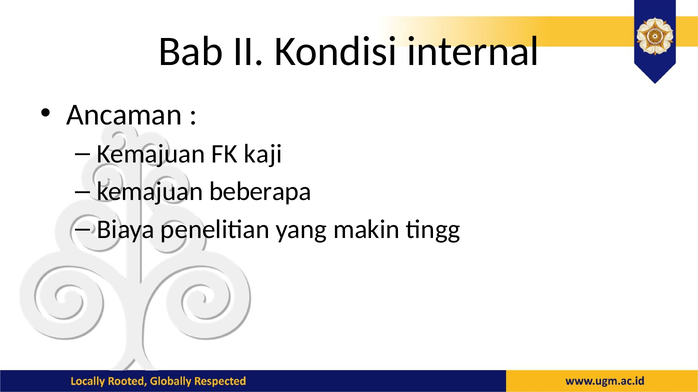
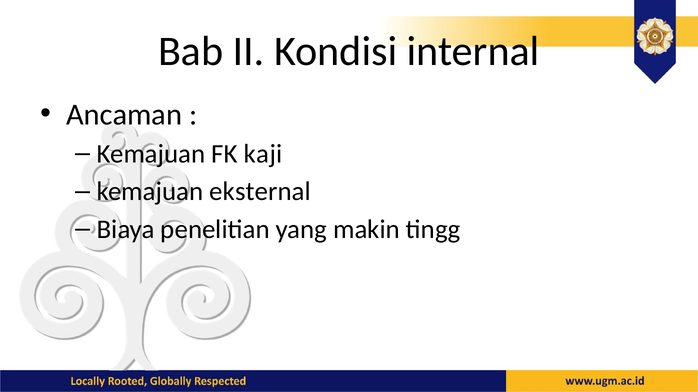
beberapa: beberapa -> eksternal (260, 192)
